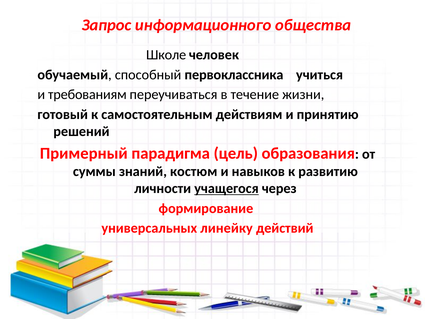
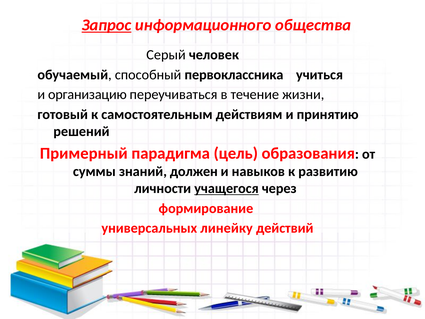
Запрос underline: none -> present (106, 25)
Школе: Школе -> Серый (166, 55)
требованиям: требованиям -> организацию (87, 94)
костюм: костюм -> должен (194, 171)
